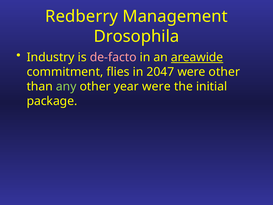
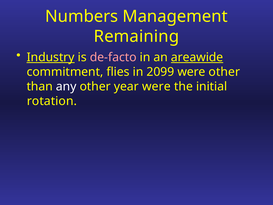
Redberry: Redberry -> Numbers (82, 16)
Drosophila: Drosophila -> Remaining (136, 36)
Industry underline: none -> present (51, 57)
2047: 2047 -> 2099 (160, 72)
any colour: light green -> white (66, 86)
package: package -> rotation (52, 101)
